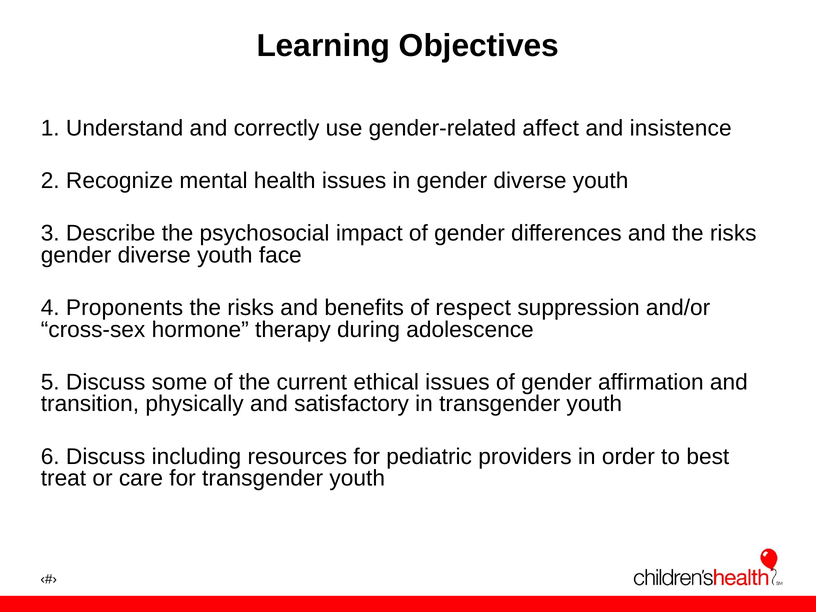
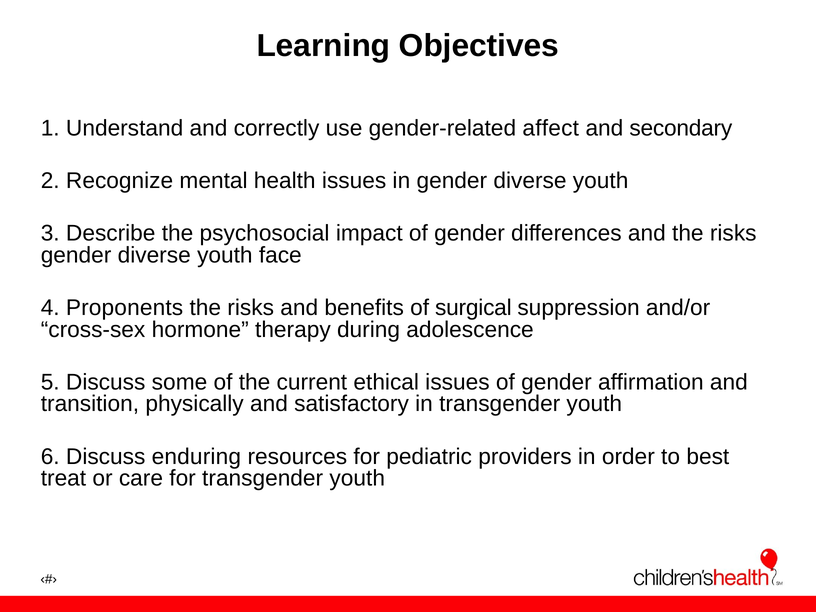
insistence: insistence -> secondary (681, 128)
respect: respect -> surgical (473, 308)
including: including -> enduring (196, 457)
